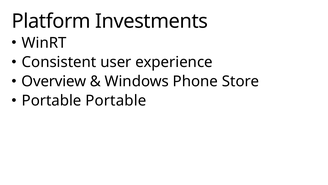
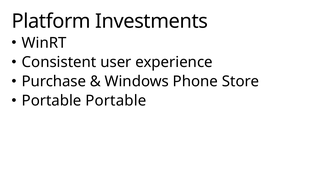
Overview: Overview -> Purchase (54, 81)
